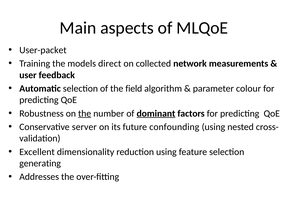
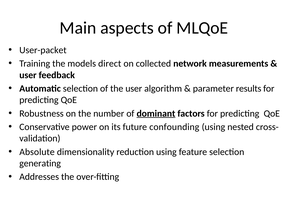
the field: field -> user (134, 88)
colour: colour -> results (249, 88)
the underline: present -> none (85, 113)
server: server -> power (84, 127)
Excellent: Excellent -> Absolute (37, 152)
